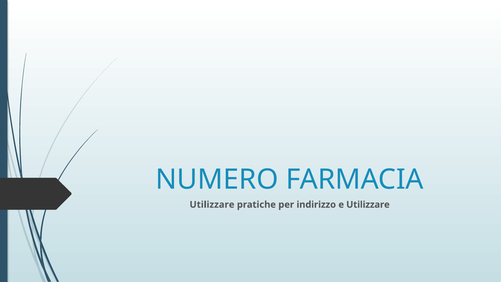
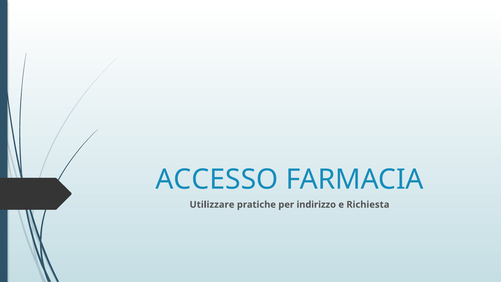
NUMERO: NUMERO -> ACCESSO (217, 179)
e Utilizzare: Utilizzare -> Richiesta (368, 204)
